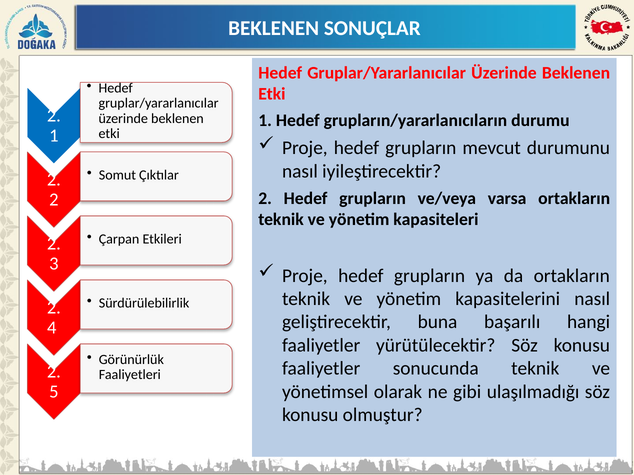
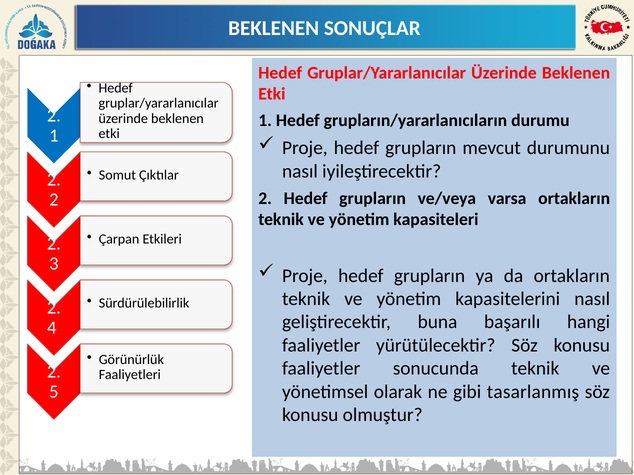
ulaşılmadığı: ulaşılmadığı -> tasarlanmış (533, 392)
